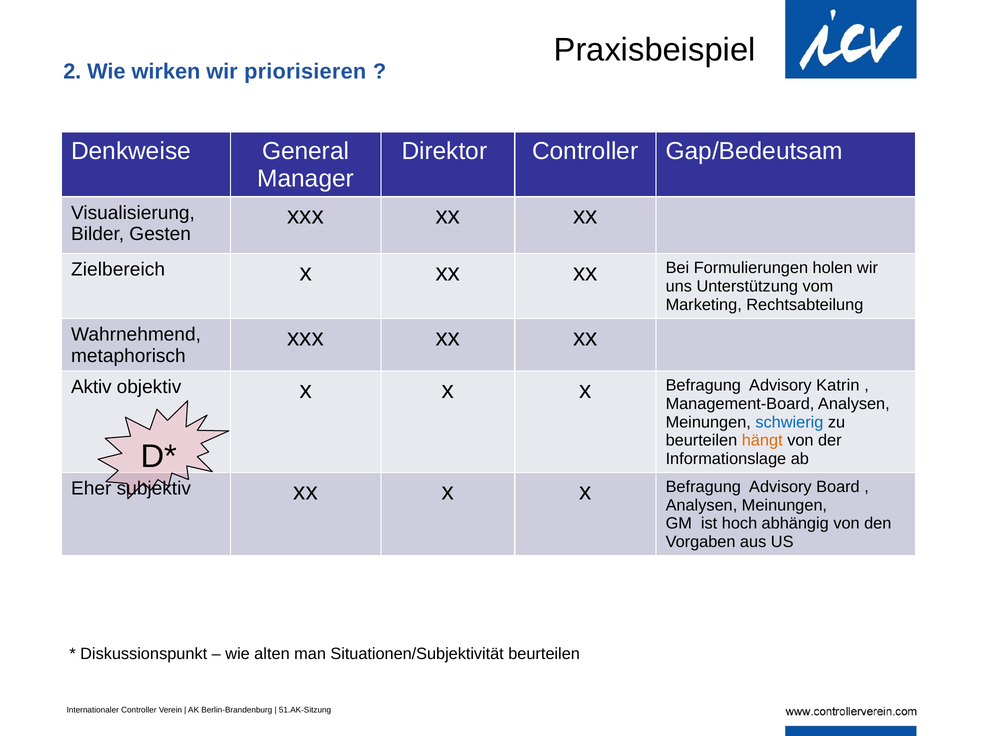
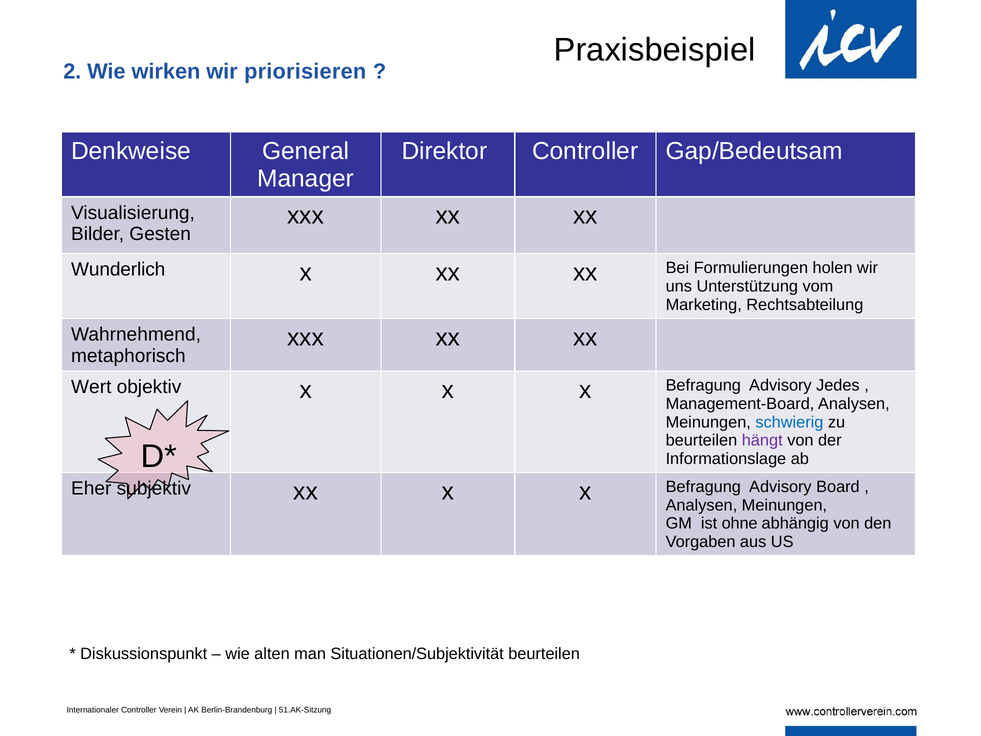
Zielbereich: Zielbereich -> Wunderlich (118, 270)
Aktiv: Aktiv -> Wert (91, 387)
Katrin: Katrin -> Jedes (838, 385)
hängt colour: orange -> purple (762, 440)
hoch: hoch -> ohne (740, 523)
